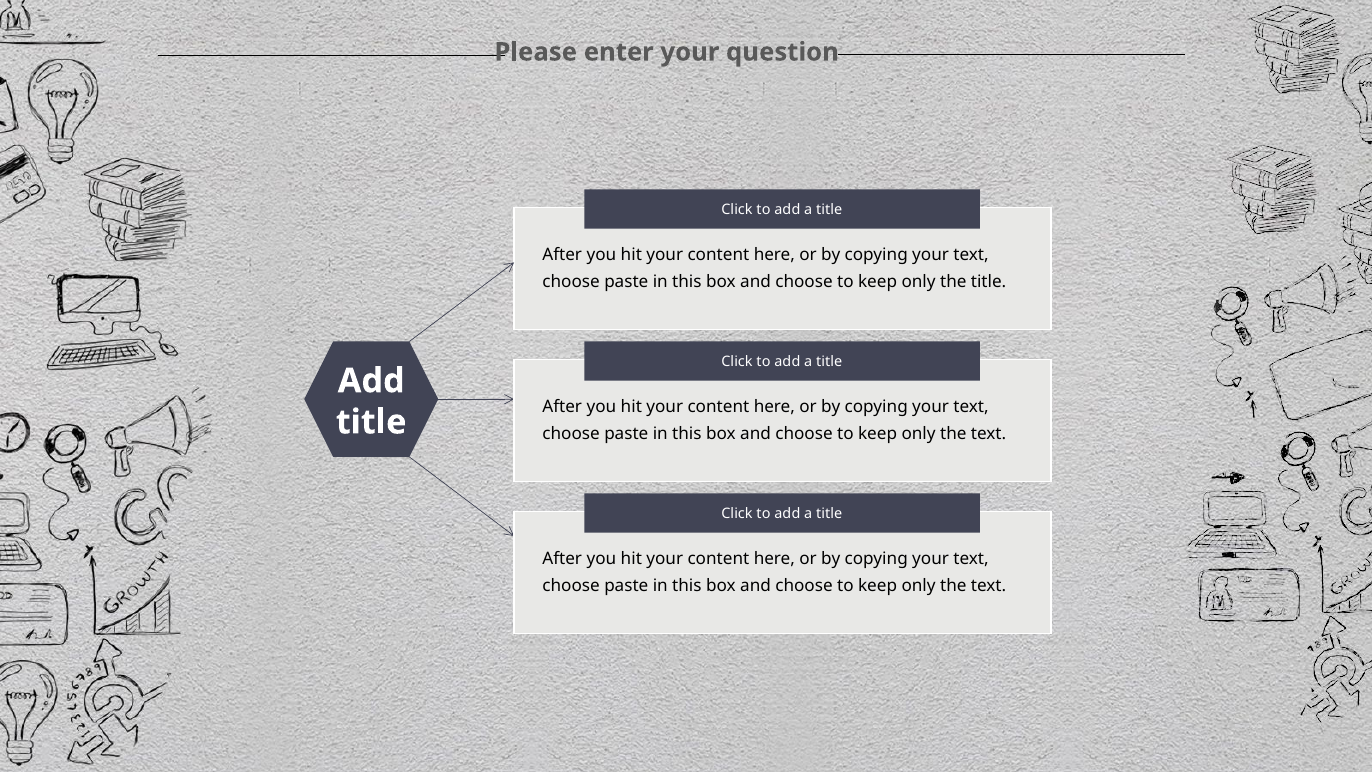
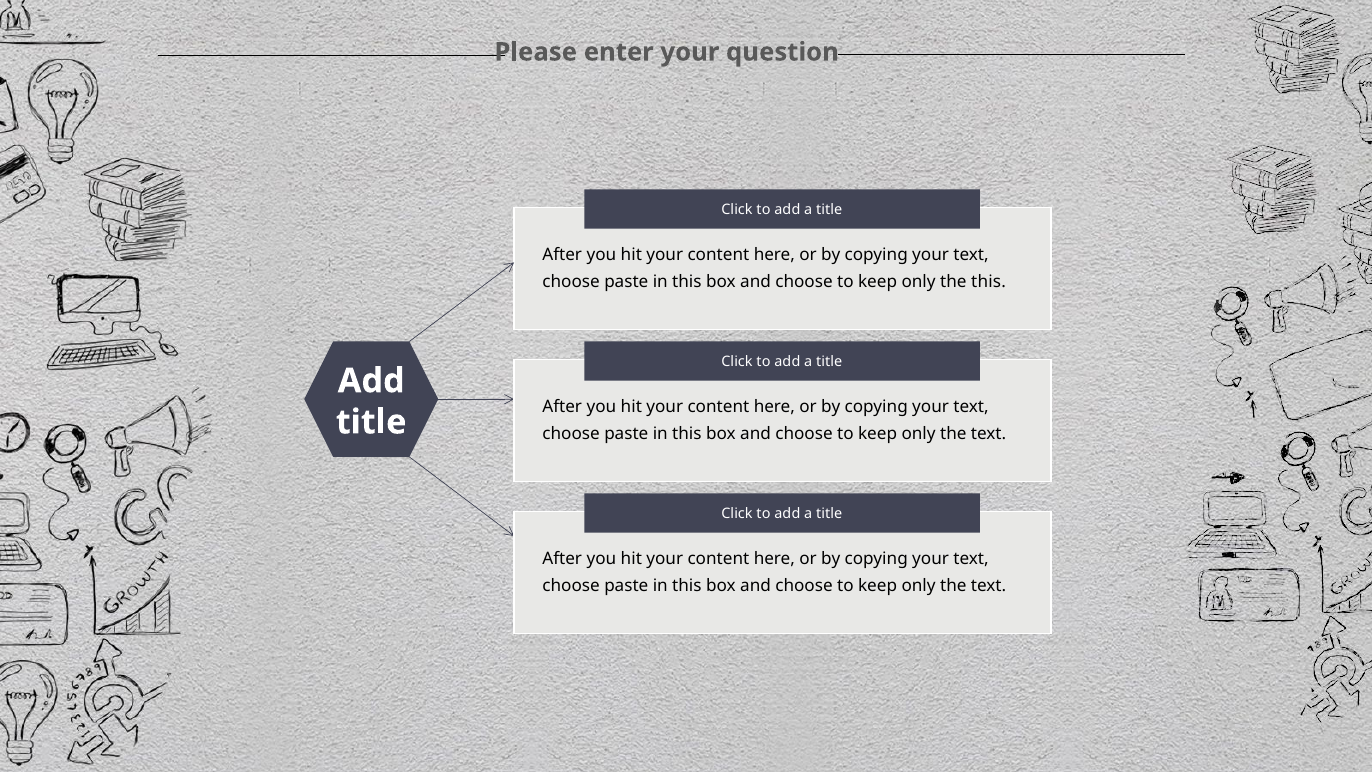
the title: title -> this (989, 281)
